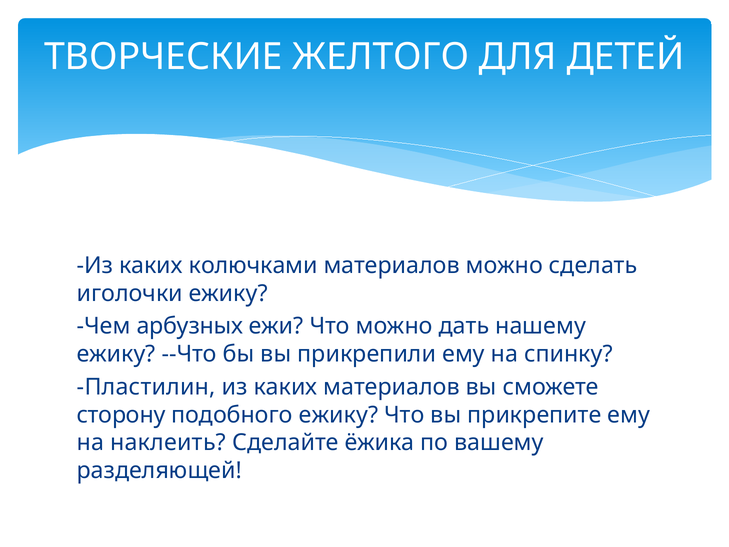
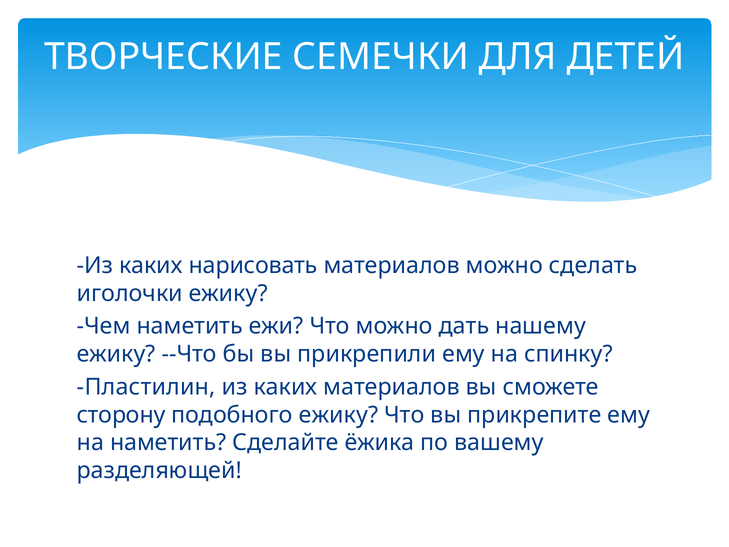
ЖЕЛТОГО: ЖЕЛТОГО -> СЕМЕЧКИ (381, 57)
колючками: колючками -> нарисовать (253, 265)
Чем арбузных: арбузных -> наметить (190, 326)
на наклеить: наклеить -> наметить (168, 443)
